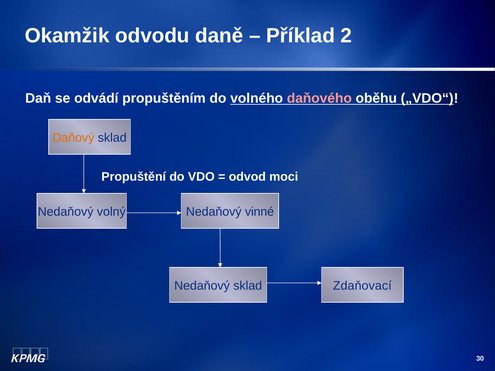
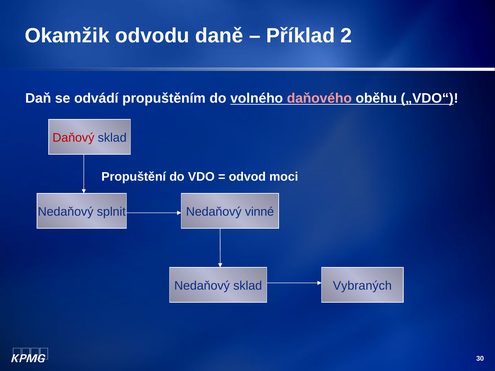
Daňový colour: orange -> red (73, 138)
volný: volný -> splnit (111, 212)
Zdaňovací: Zdaňovací -> Vybraných (362, 286)
